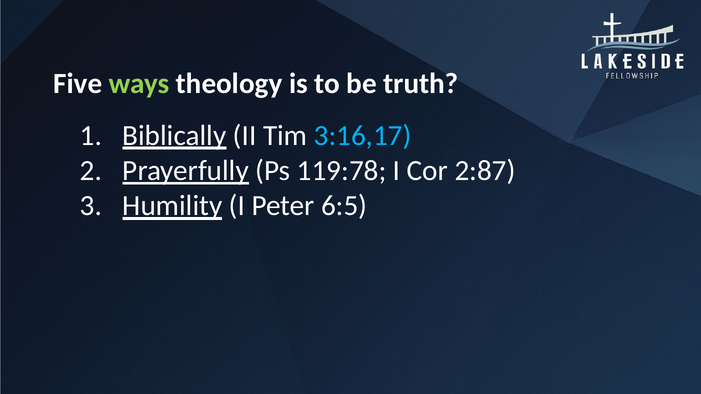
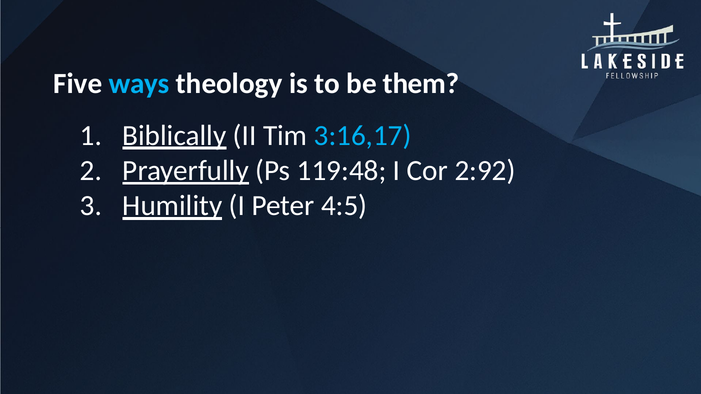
ways colour: light green -> light blue (139, 84)
truth: truth -> them (421, 84)
119:78: 119:78 -> 119:48 (342, 171)
2:87: 2:87 -> 2:92 (485, 171)
6:5: 6:5 -> 4:5 (344, 206)
